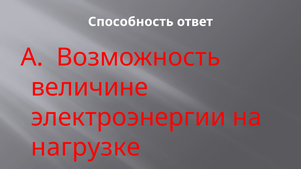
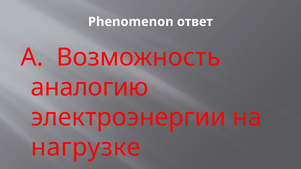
Способность: Способность -> Phenomenon (131, 22)
величине: величине -> аналогию (90, 88)
